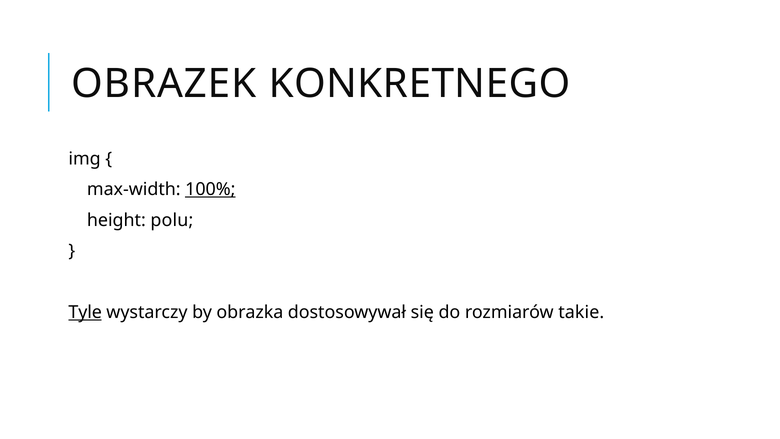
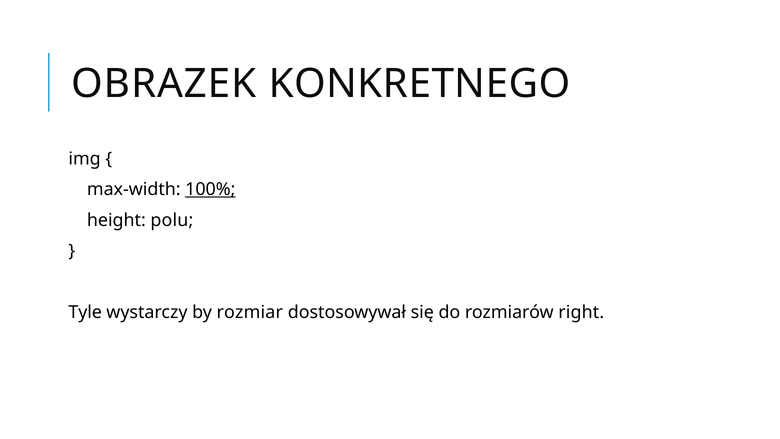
Tyle underline: present -> none (85, 312)
obrazka: obrazka -> rozmiar (250, 312)
takie: takie -> right (581, 312)
